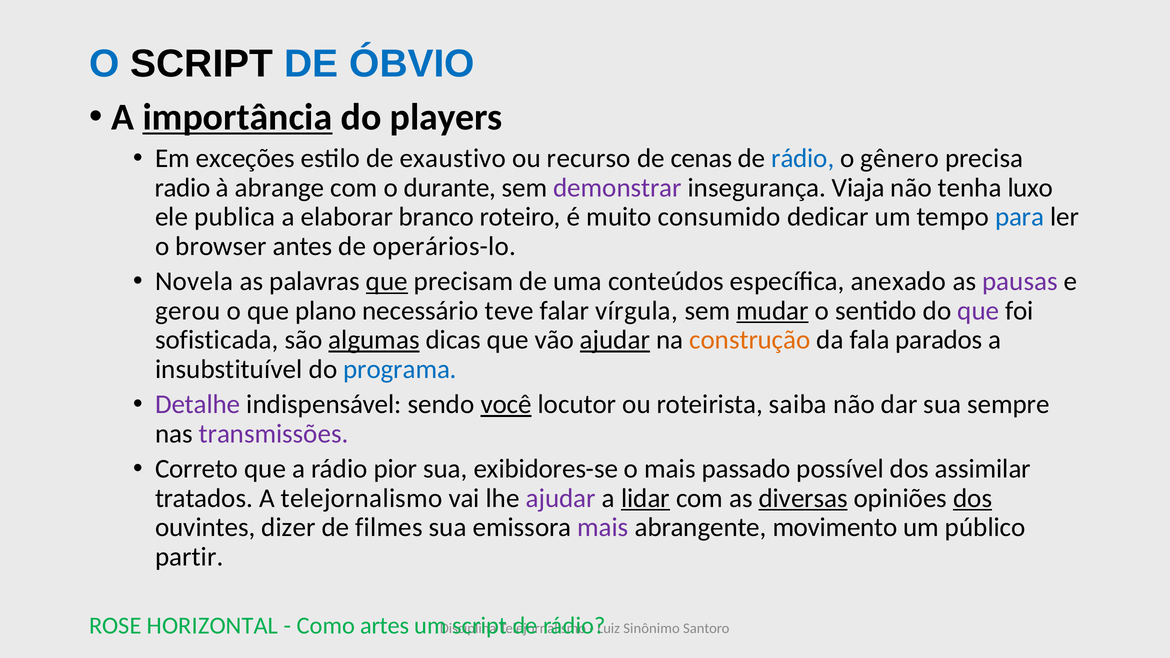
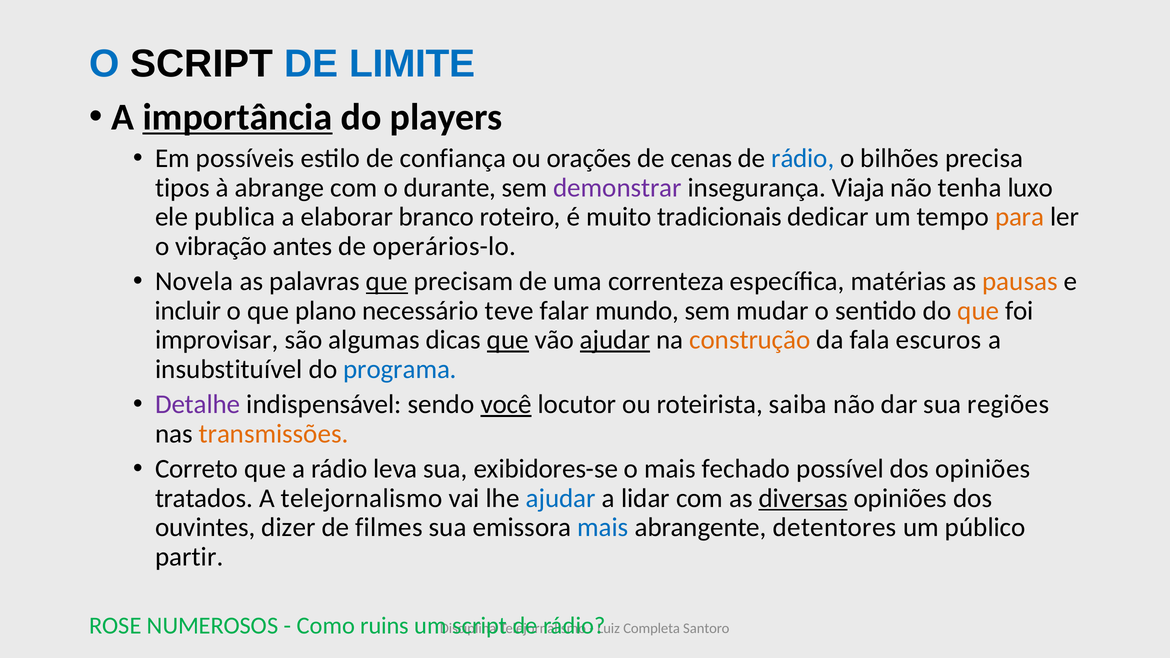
ÓBVIO: ÓBVIO -> LIMITE (412, 64)
exceções: exceções -> possíveis (245, 159)
exaustivo: exaustivo -> confiança (453, 159)
recurso: recurso -> orações (589, 159)
gênero: gênero -> bilhões (900, 159)
radio: radio -> tipos (182, 188)
consumido: consumido -> tradicionais (719, 217)
para colour: blue -> orange (1020, 217)
browser: browser -> vibração (221, 246)
conteúdos: conteúdos -> correnteza (666, 282)
anexado: anexado -> matérias (899, 282)
pausas colour: purple -> orange (1020, 282)
gerou: gerou -> incluir (188, 311)
vírgula: vírgula -> mundo (637, 311)
mudar underline: present -> none (773, 311)
que colour: purple -> orange (978, 311)
sofisticada: sofisticada -> improvisar (217, 340)
algumas underline: present -> none (374, 340)
que underline: none -> present (508, 340)
parados: parados -> escuros (939, 340)
sempre: sempre -> regiões (1008, 404)
transmissões colour: purple -> orange (274, 434)
pior: pior -> leva (395, 469)
passado: passado -> fechado (746, 469)
dos assimilar: assimilar -> opiniões (983, 469)
ajudar colour: purple -> blue (561, 498)
lidar underline: present -> none (645, 498)
dos underline: present -> none (973, 498)
mais colour: purple -> blue (603, 527)
movimento: movimento -> detentores (835, 527)
HORIZONTAL: HORIZONTAL -> NUMEROSOS (213, 626)
artes: artes -> ruins (385, 626)
Sinônimo: Sinônimo -> Completa (652, 628)
